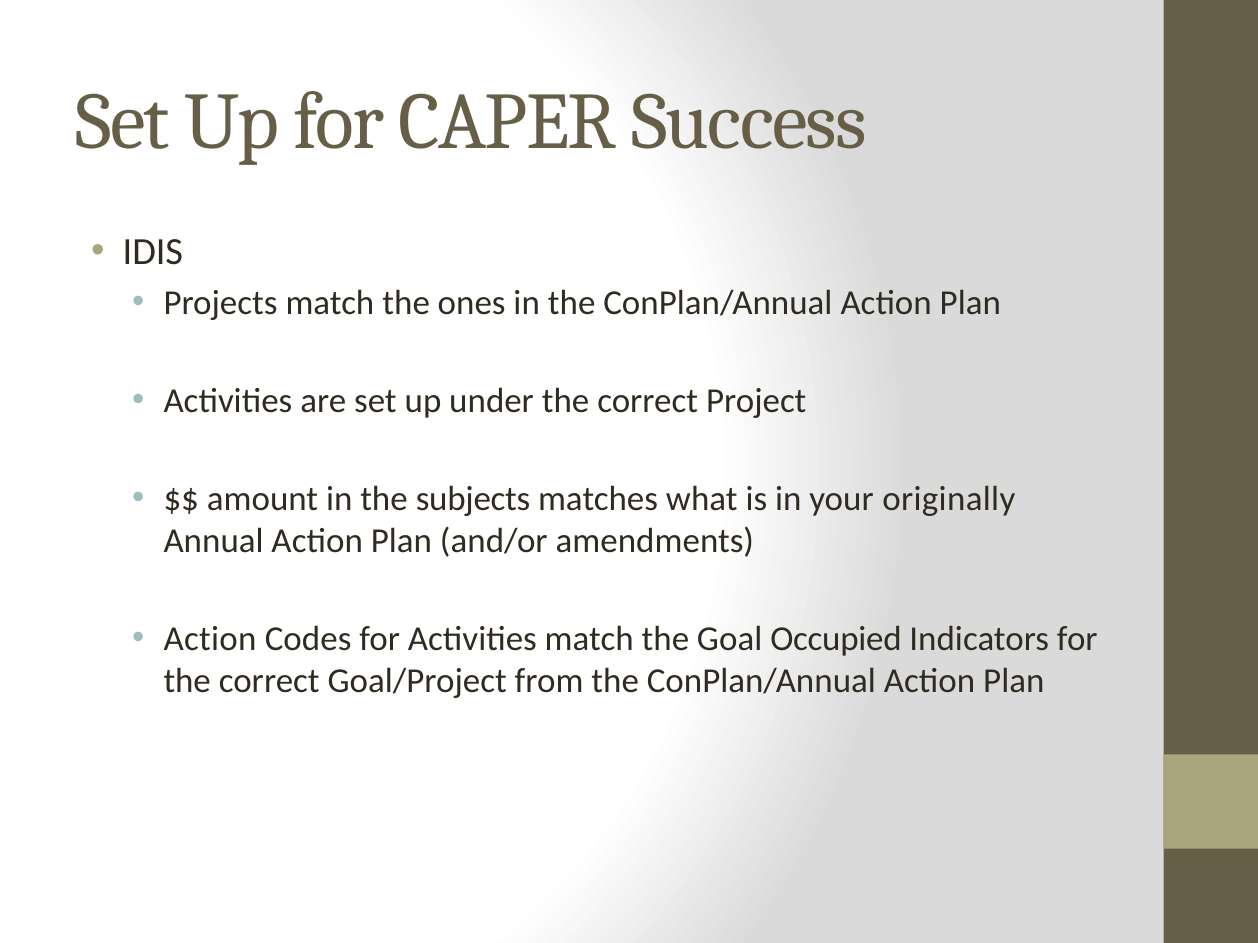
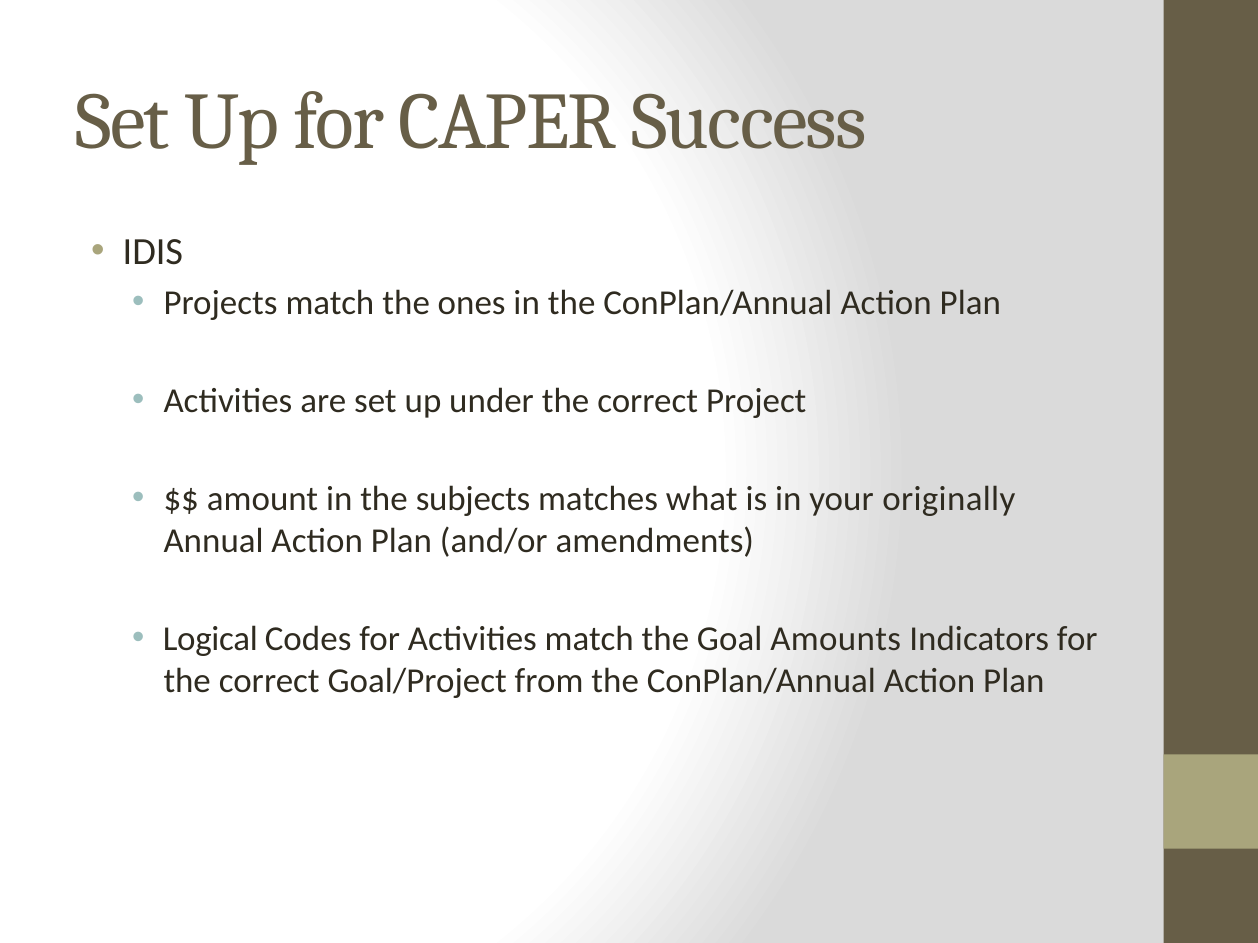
Action: Action -> Logical (210, 639)
Occupied: Occupied -> Amounts (836, 639)
